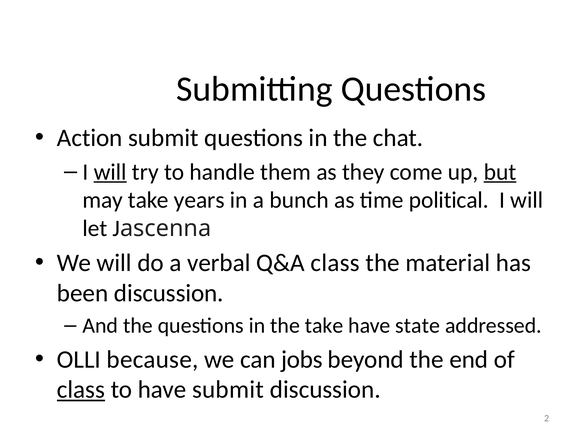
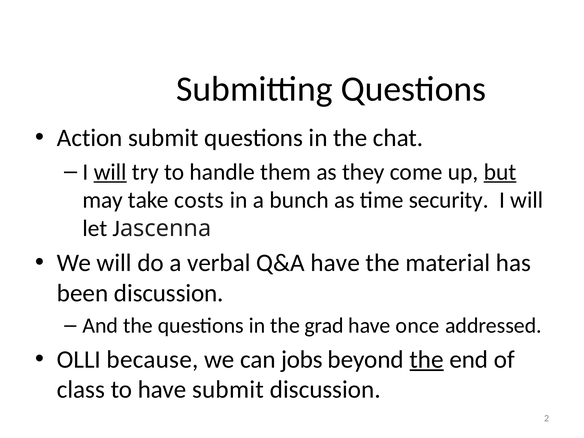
years: years -> costs (199, 200)
political: political -> security (449, 200)
Q&A class: class -> have (335, 263)
the take: take -> grad (324, 326)
state: state -> once (418, 326)
the underline: none -> present (427, 359)
class underline: present -> none (81, 390)
